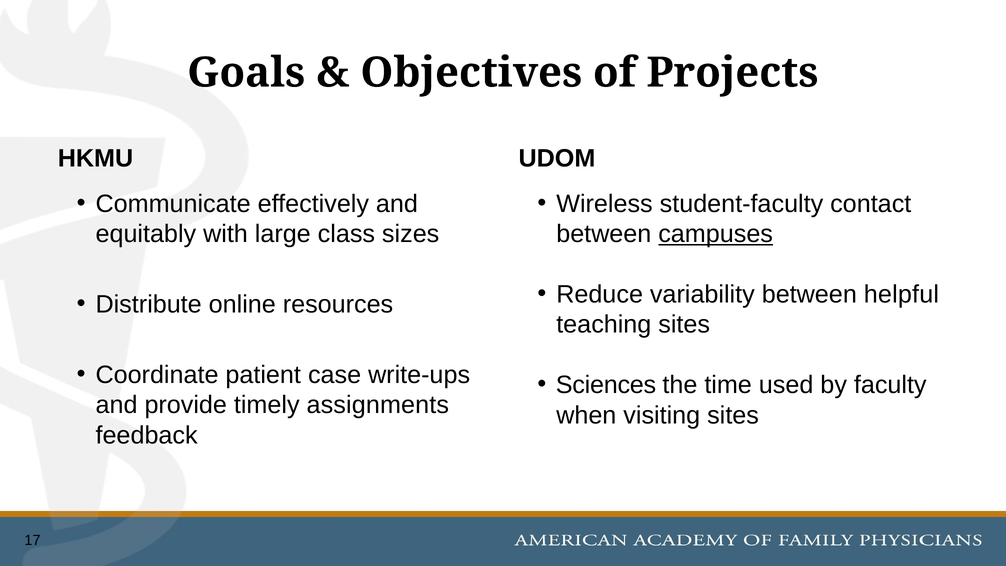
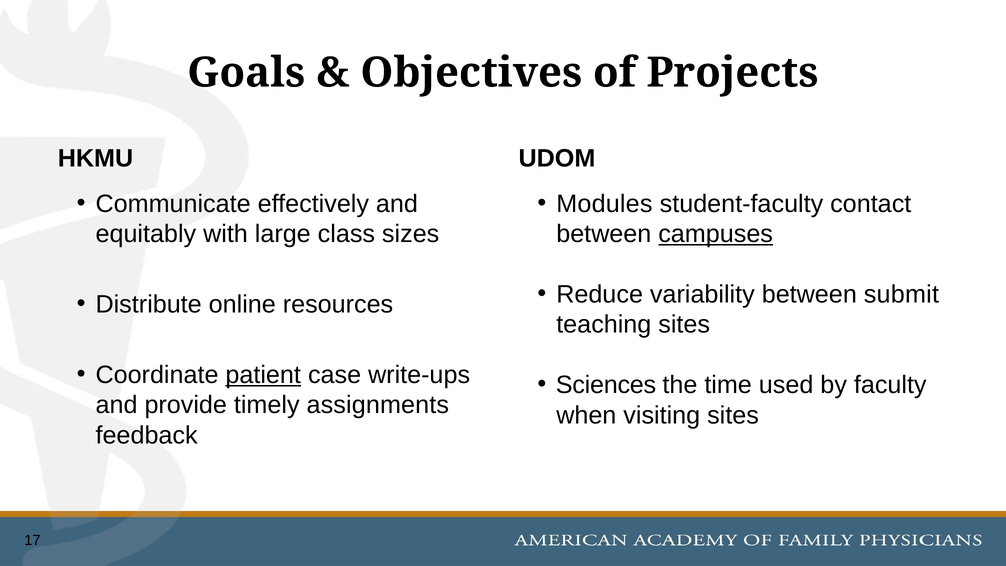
Wireless: Wireless -> Modules (604, 204)
helpful: helpful -> submit (901, 294)
patient underline: none -> present (263, 375)
